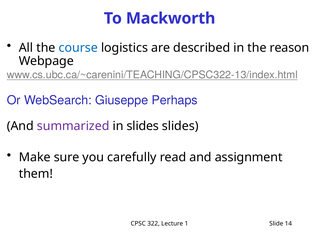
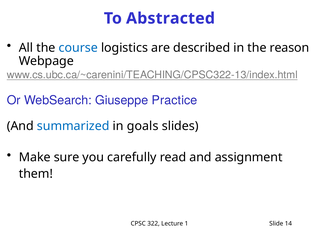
Mackworth: Mackworth -> Abstracted (170, 18)
Perhaps: Perhaps -> Practice (175, 100)
summarized colour: purple -> blue (73, 126)
in slides: slides -> goals (143, 126)
